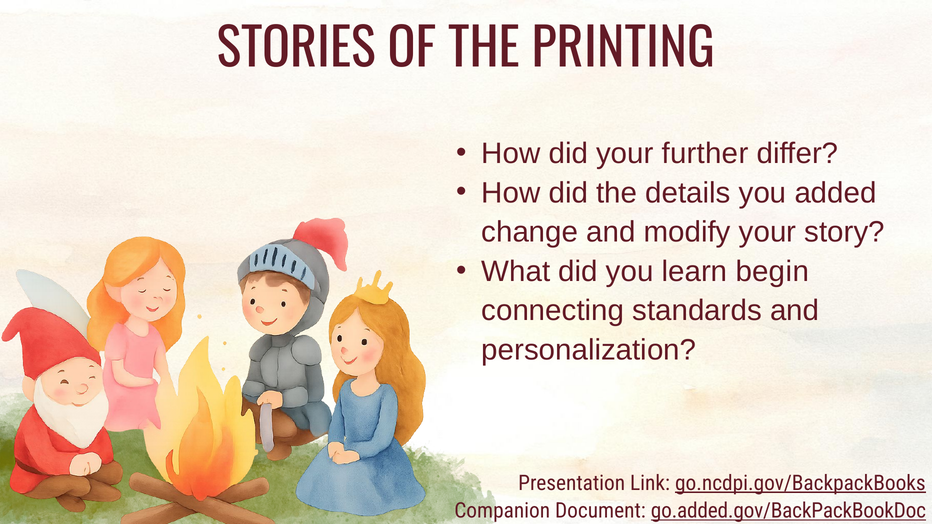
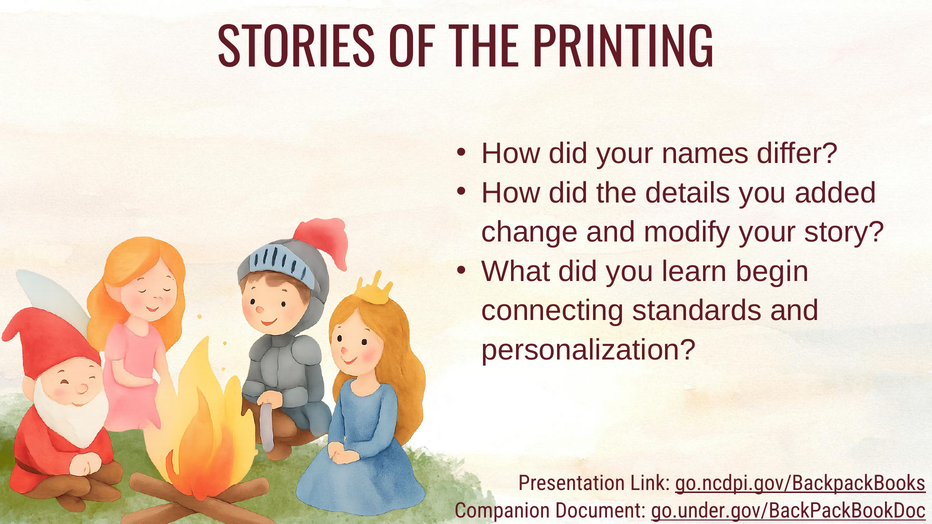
further: further -> names (705, 154)
go.added.gov/BackPackBookDoc: go.added.gov/BackPackBookDoc -> go.under.gov/BackPackBookDoc (788, 511)
